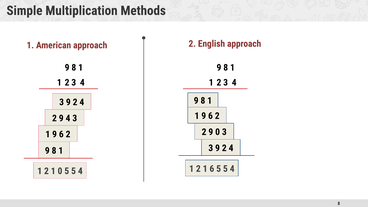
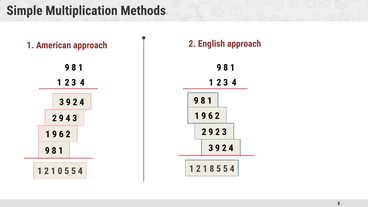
2 9 0: 0 -> 2 (218, 132)
1 6: 6 -> 8 (212, 169)
